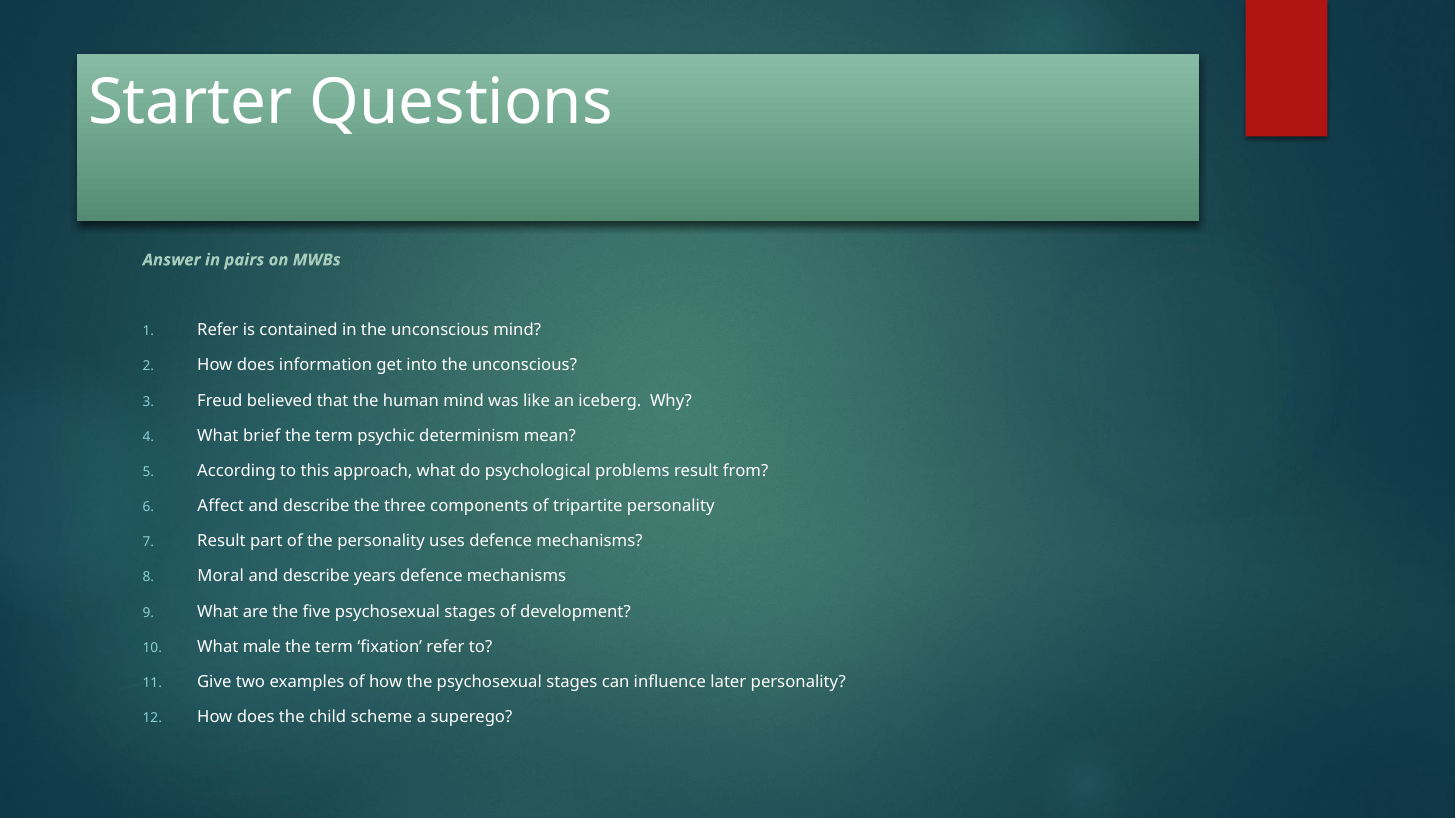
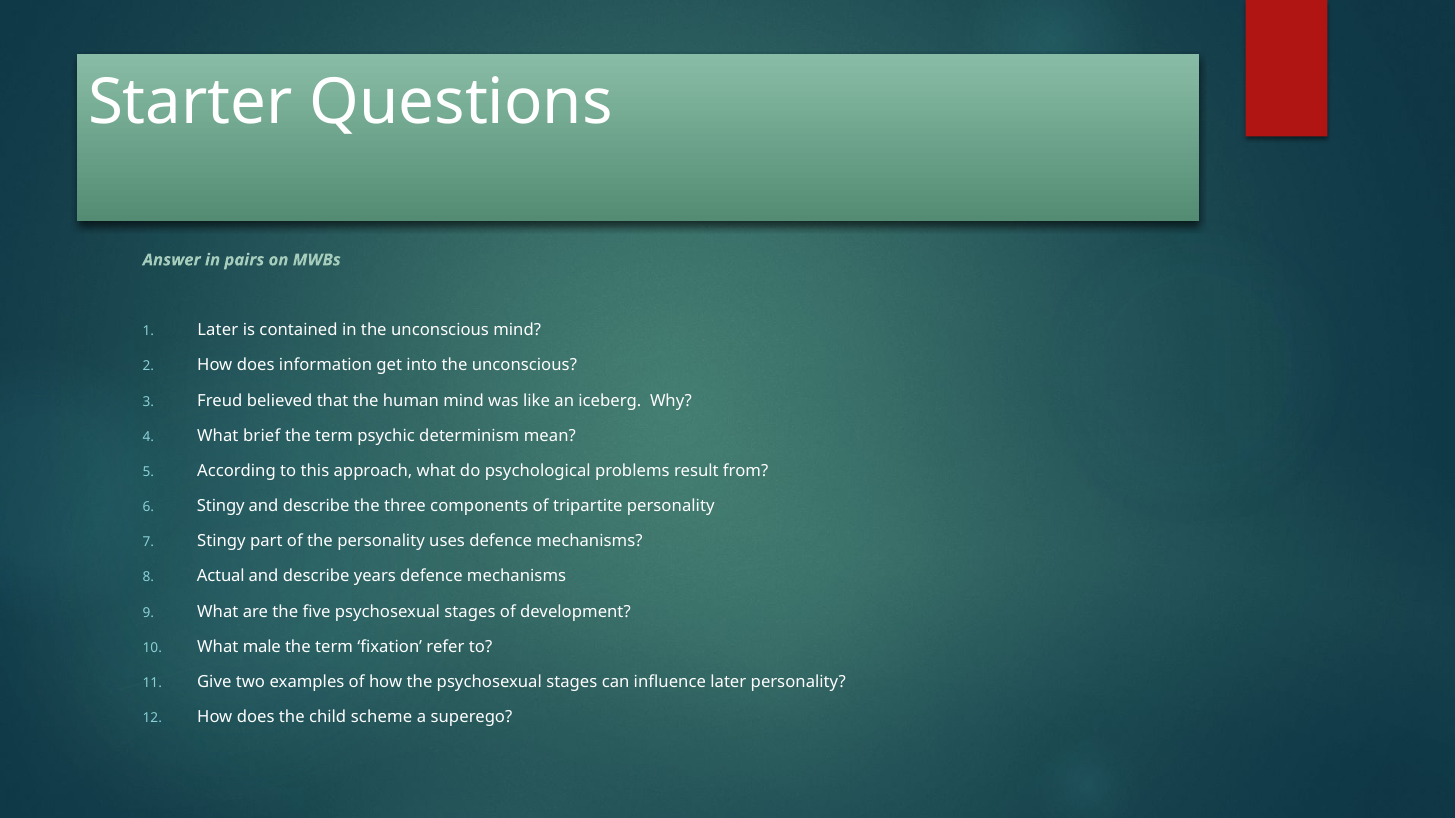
Refer: Refer -> Later (218, 330)
Affect: Affect -> Stingy (221, 506)
Result: Result -> Stingy (221, 542)
Moral: Moral -> Actual (221, 577)
